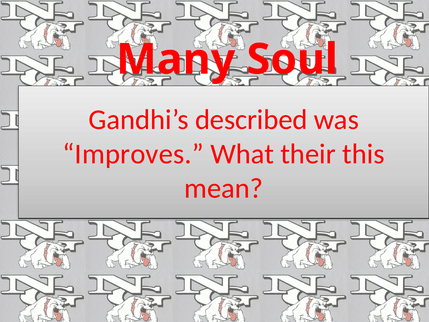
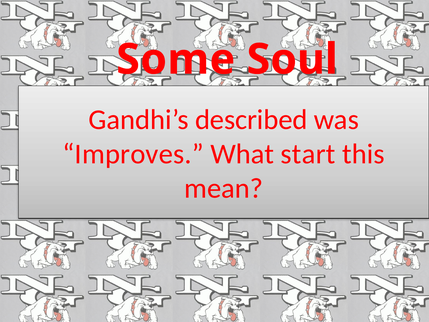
Many: Many -> Some (176, 59)
their: their -> start (308, 154)
